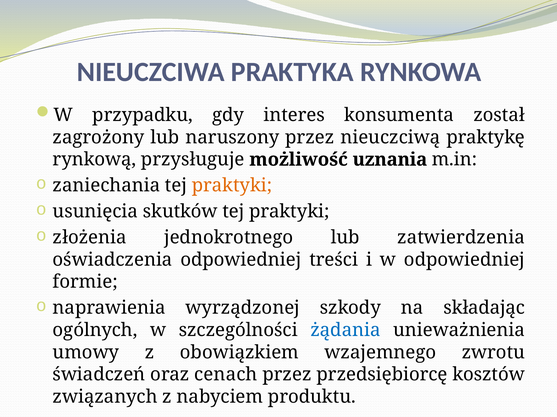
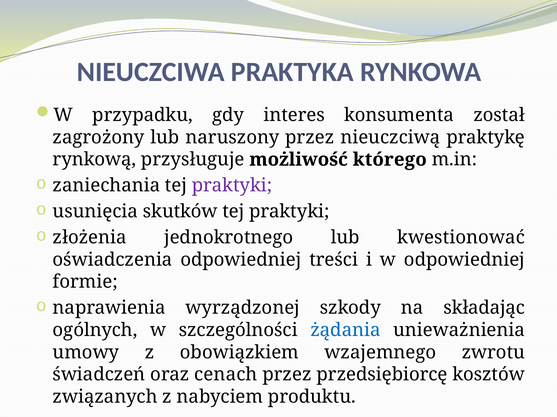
uznania: uznania -> którego (390, 160)
praktyki colour: orange -> purple (232, 186)
zatwierdzenia: zatwierdzenia -> kwestionować (461, 238)
